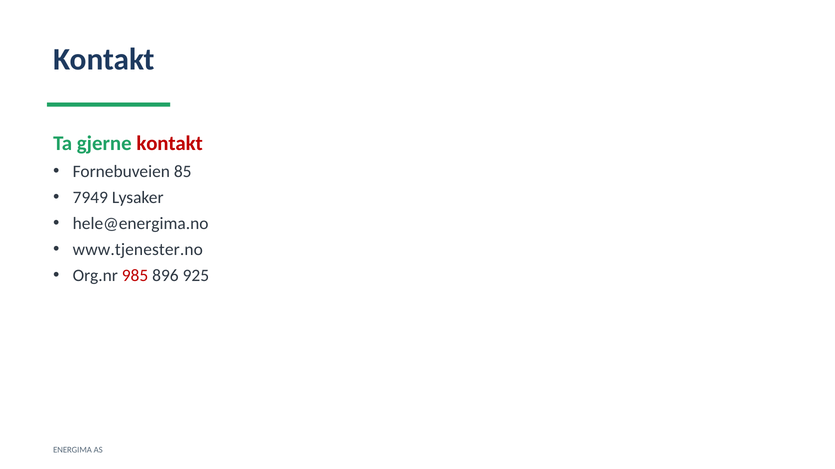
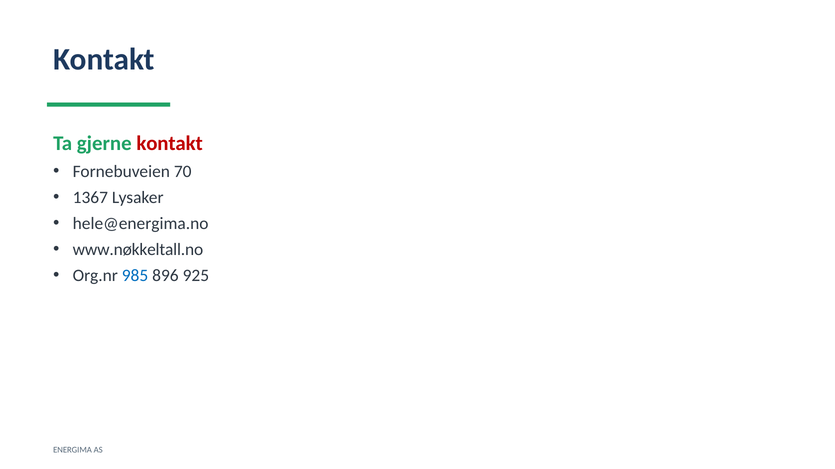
85: 85 -> 70 (183, 172)
7949: 7949 -> 1367 (90, 198)
www.tjenester.no: www.tjenester.no -> www.nøkkeltall.no (138, 250)
985 colour: red -> blue (135, 276)
